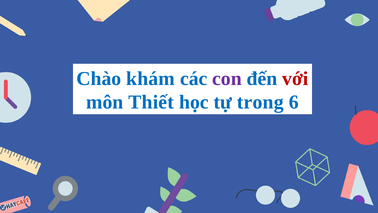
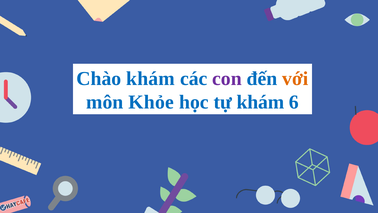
với colour: red -> orange (295, 78)
Thiết: Thiết -> Khỏe (151, 102)
tự trong: trong -> khám (260, 102)
